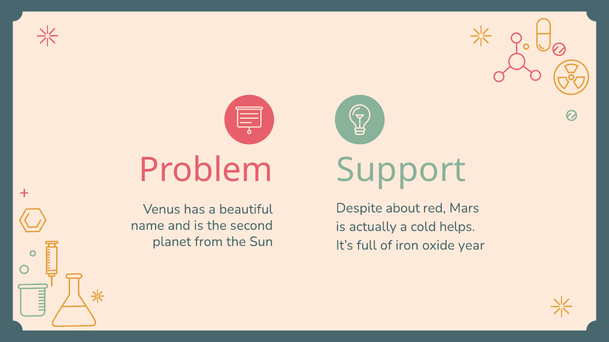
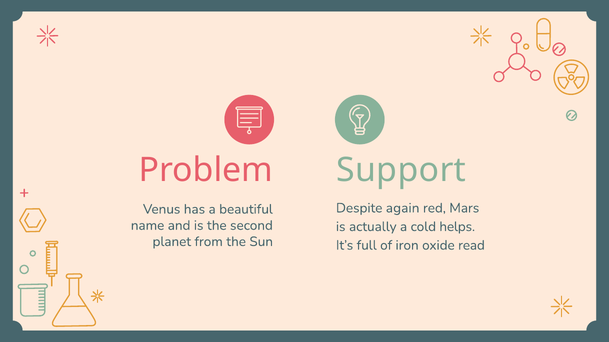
about: about -> again (403, 208)
year: year -> read (471, 246)
